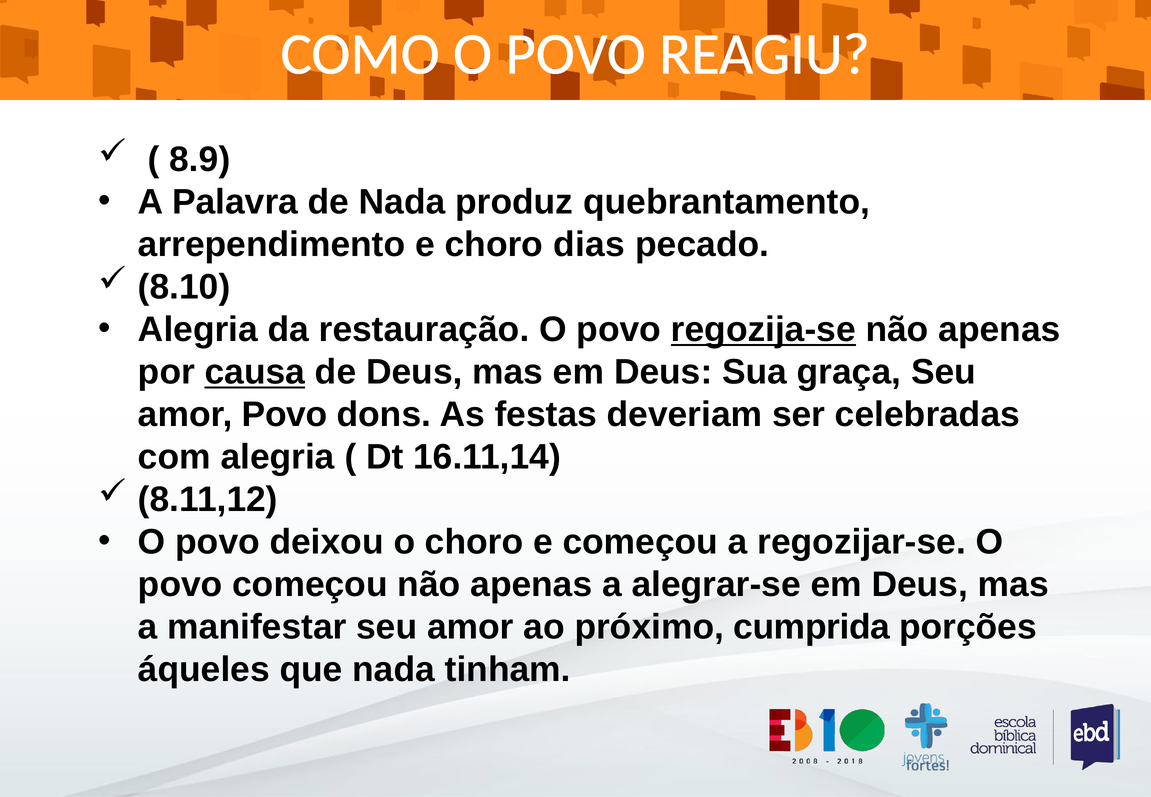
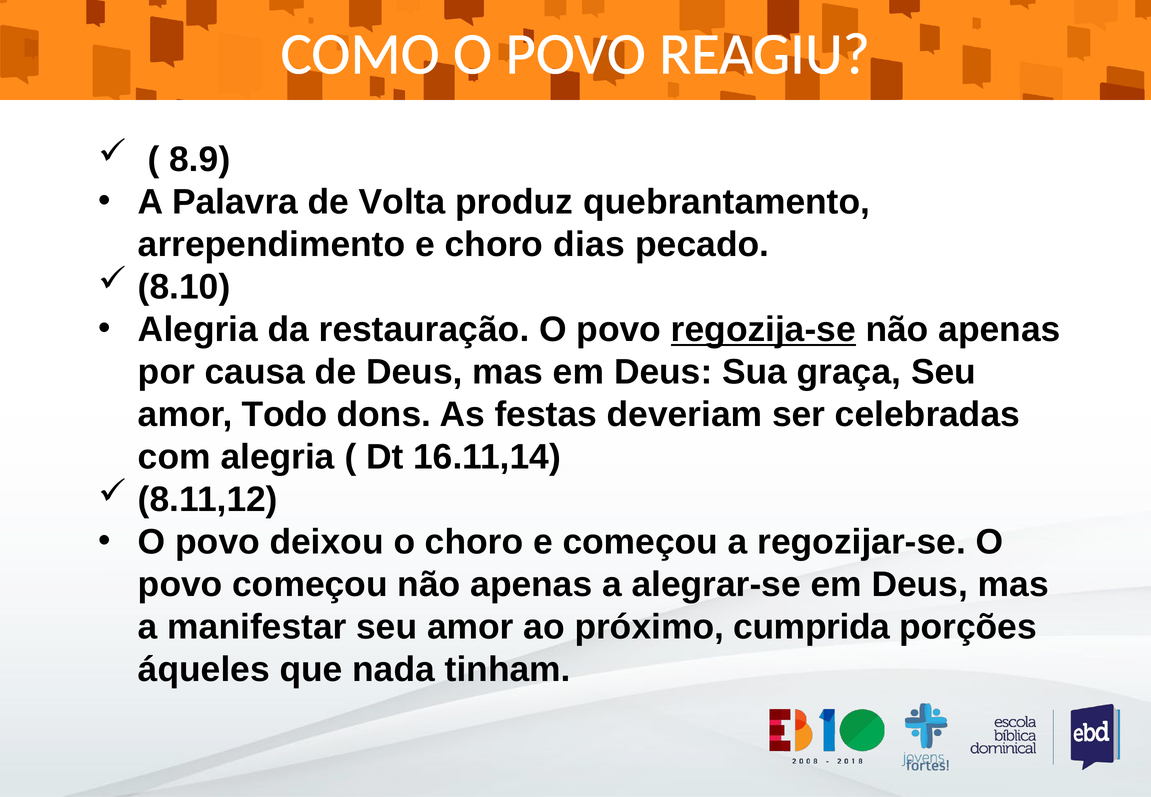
de Nada: Nada -> Volta (402, 202)
causa underline: present -> none (255, 372)
amor Povo: Povo -> Todo (285, 415)
